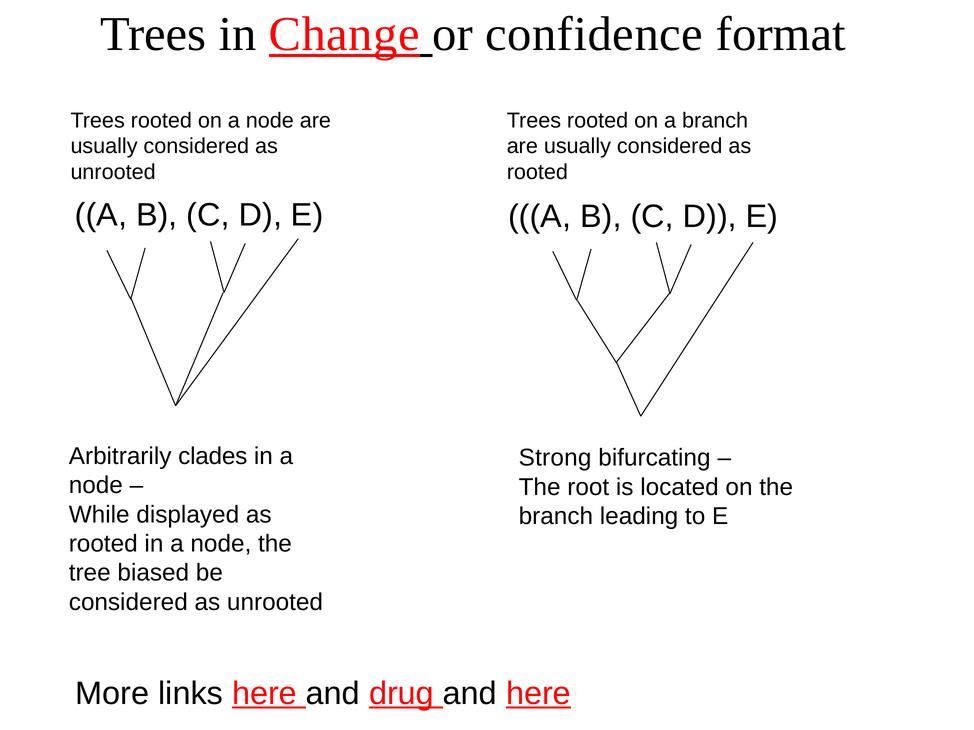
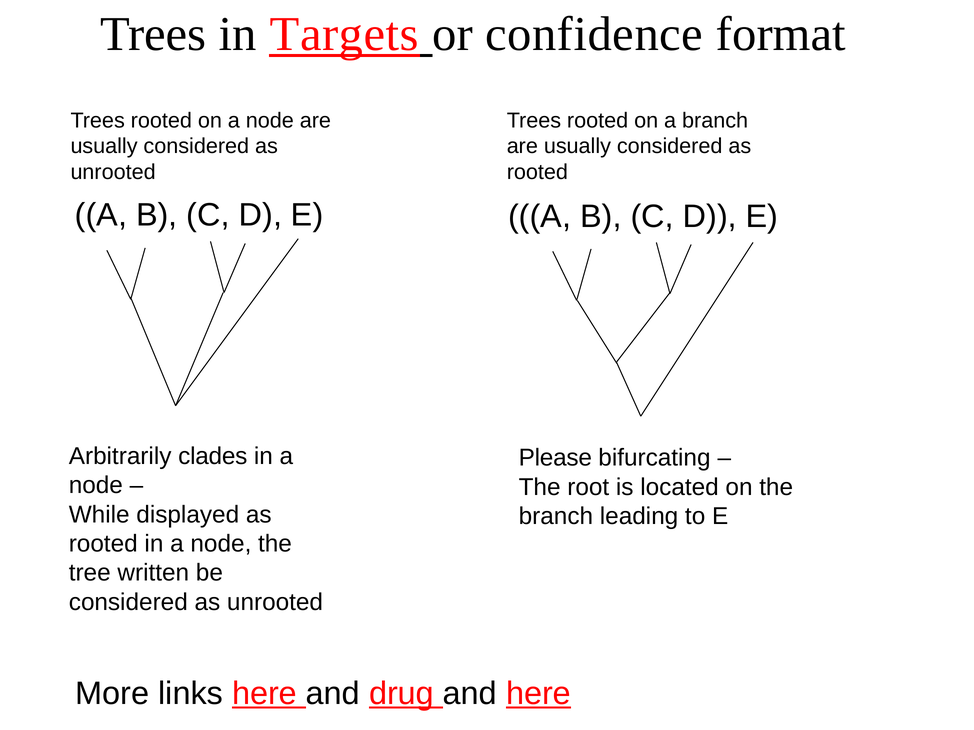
Change: Change -> Targets (344, 34)
Strong: Strong -> Please (555, 458)
biased: biased -> written (153, 573)
